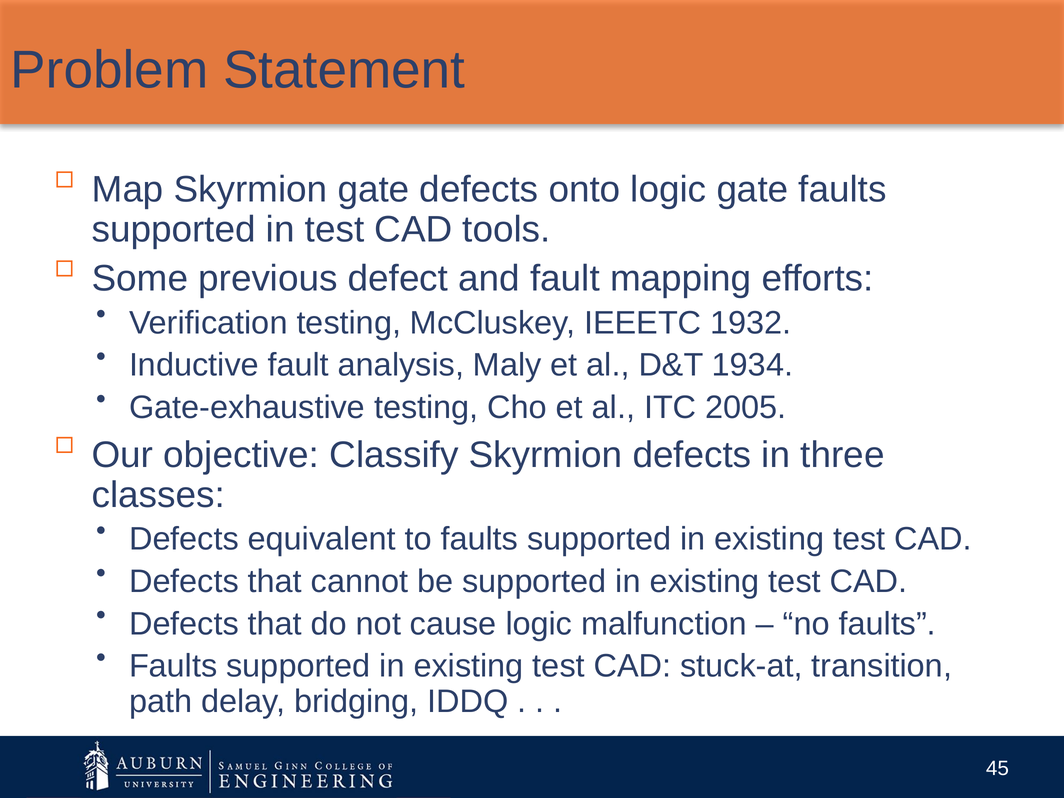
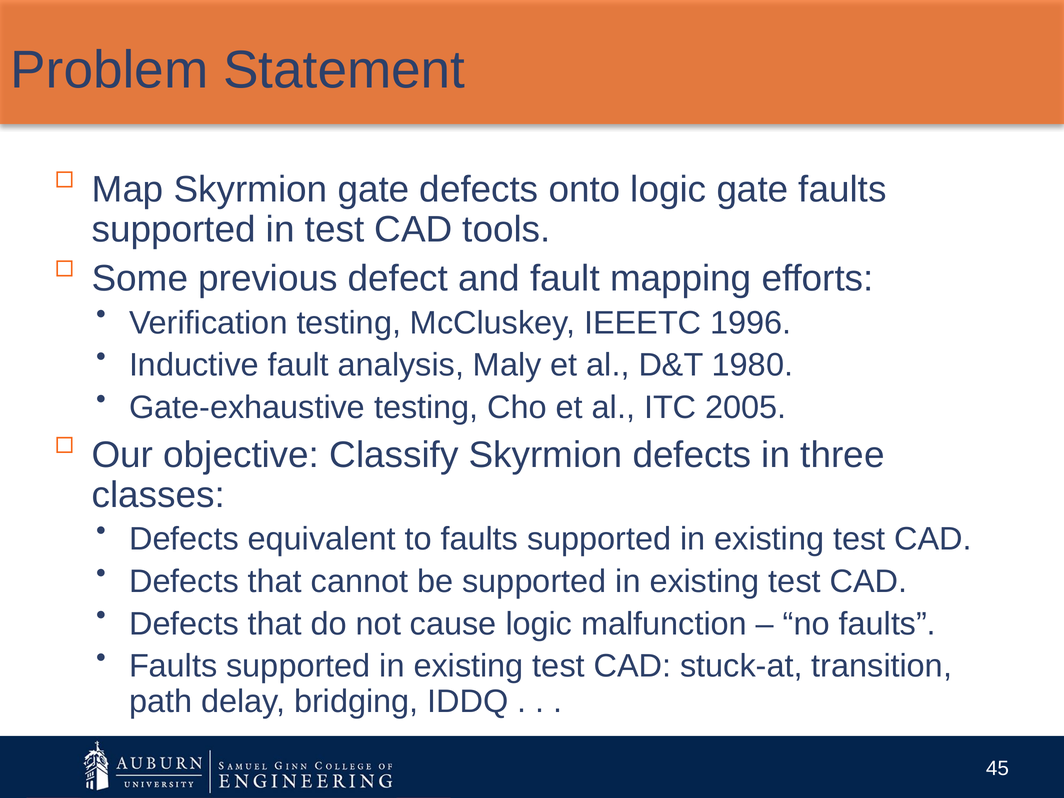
1932: 1932 -> 1996 (751, 323)
1934: 1934 -> 1980 (752, 365)
